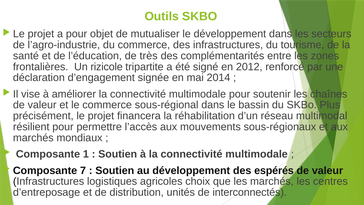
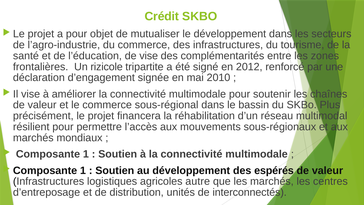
Outils: Outils -> Crédit (162, 16)
de très: très -> vise (149, 56)
2014: 2014 -> 2010 (218, 78)
7: 7 -> 1 (83, 170)
choix: choix -> autre (198, 181)
